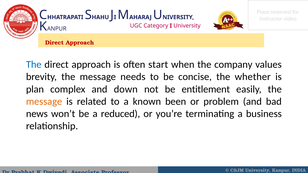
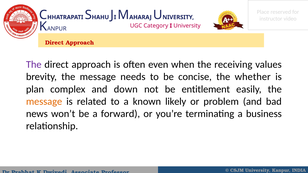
The colour: blue -> purple (34, 65)
start: start -> even (158, 65)
company: company -> receiving (233, 65)
been: been -> likely (176, 102)
reduced: reduced -> forward (120, 114)
